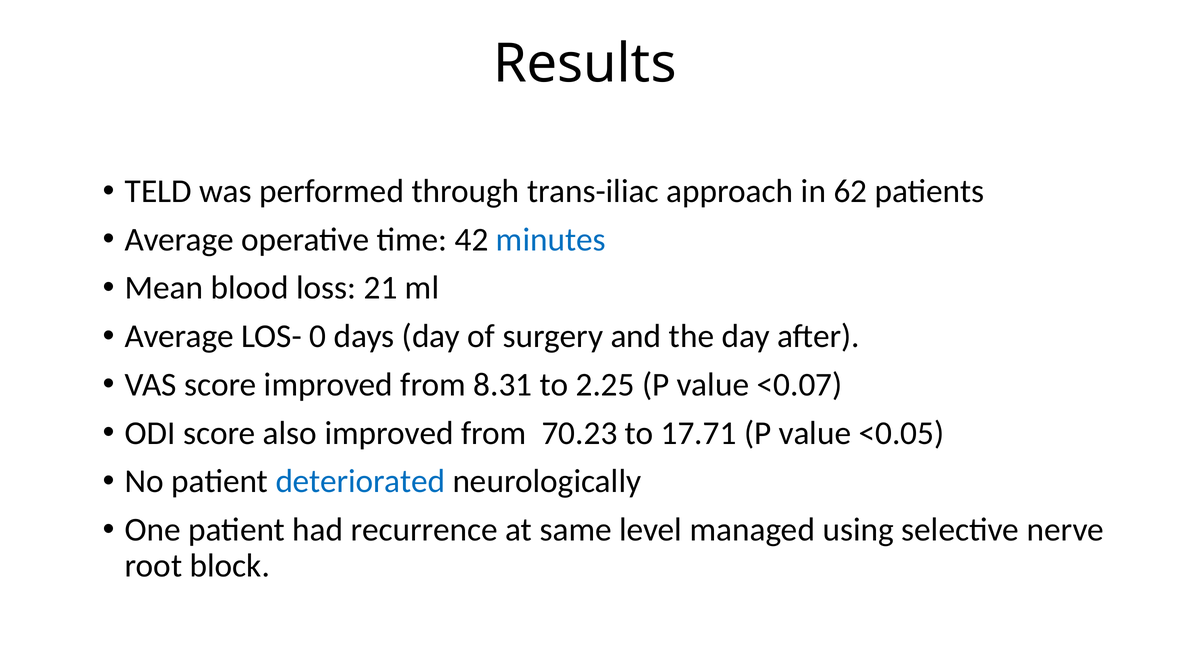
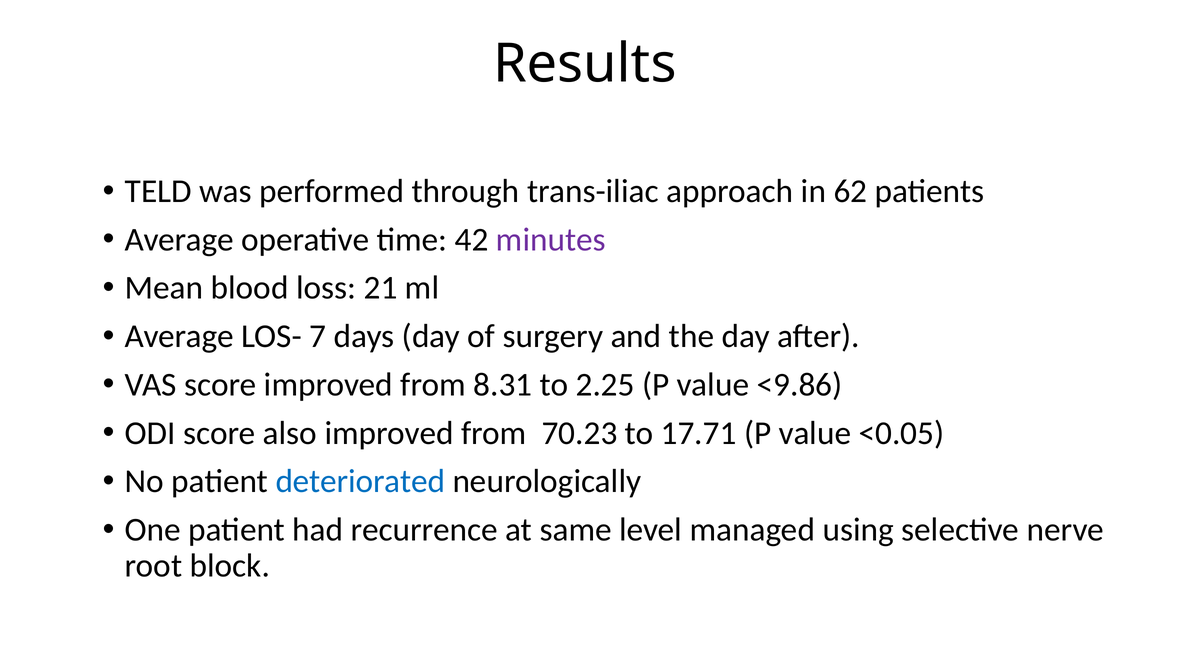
minutes colour: blue -> purple (551, 240)
0: 0 -> 7 (318, 336)
<0.07: <0.07 -> <9.86 (800, 385)
